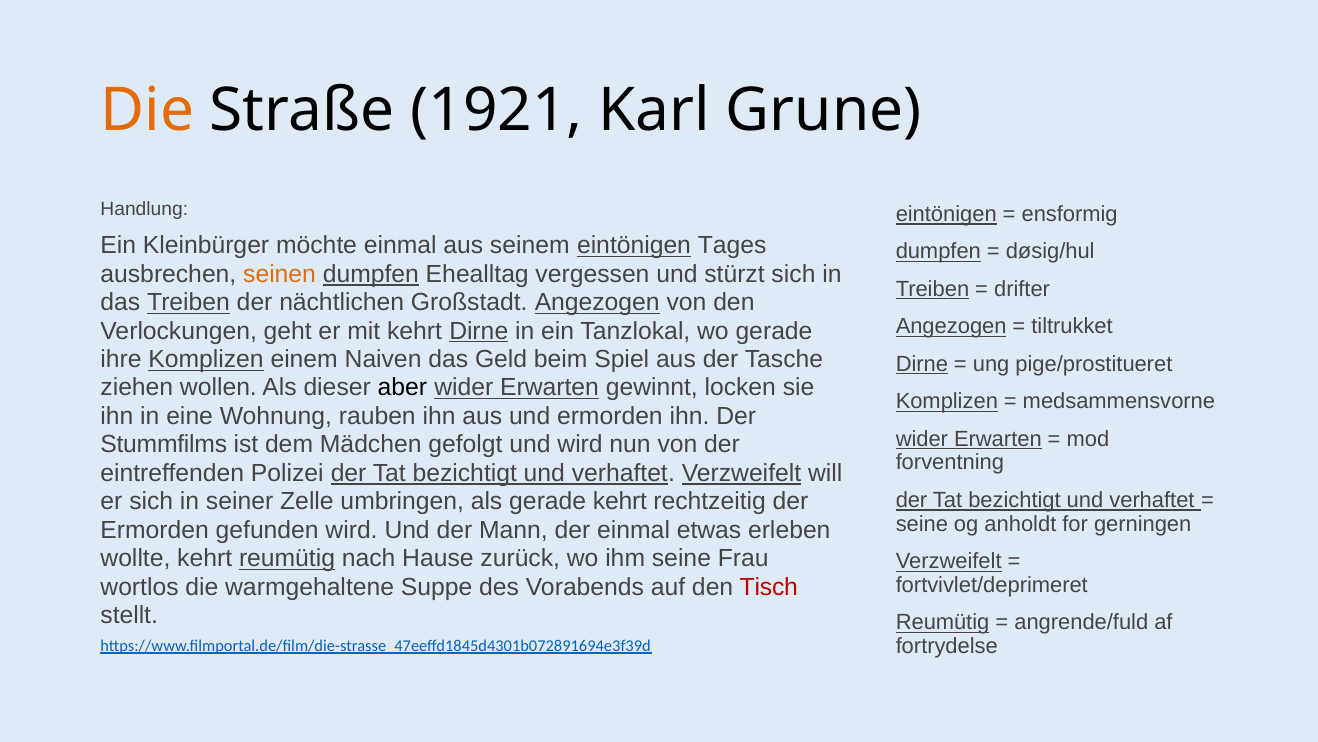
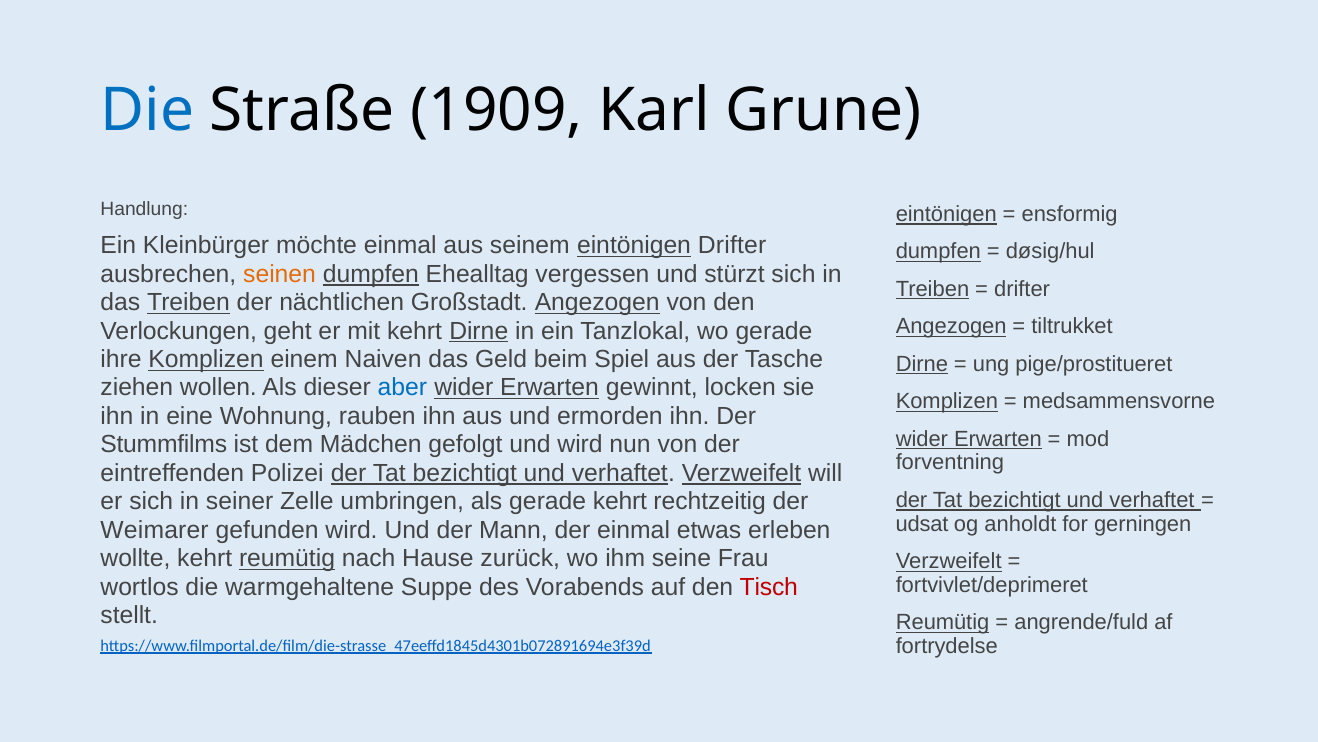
Die colour: orange -> blue (147, 111)
1921: 1921 -> 1909 (497, 111)
eintönigen Tages: Tages -> Drifter (732, 245)
aber colour: black -> blue (402, 387)
seine: seine -> udsat (922, 523)
Ermorden: Ermorden -> Weimarer (155, 530)
